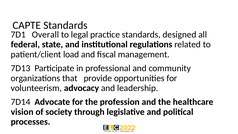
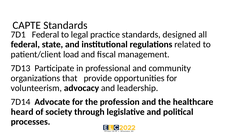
7D1 Overall: Overall -> Federal (46, 35)
vision: vision -> heard (22, 112)
